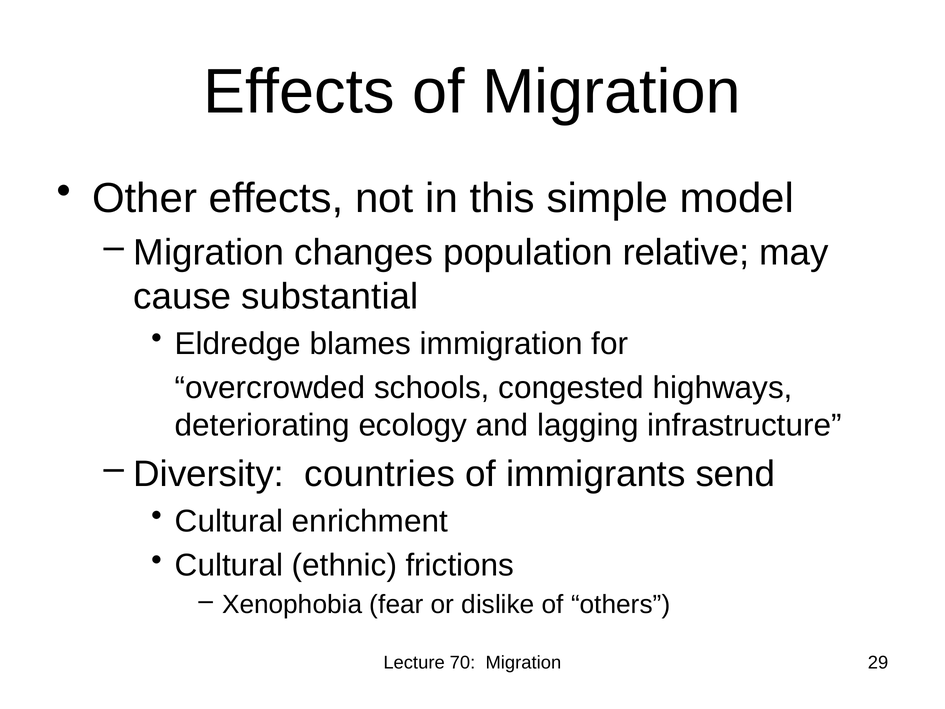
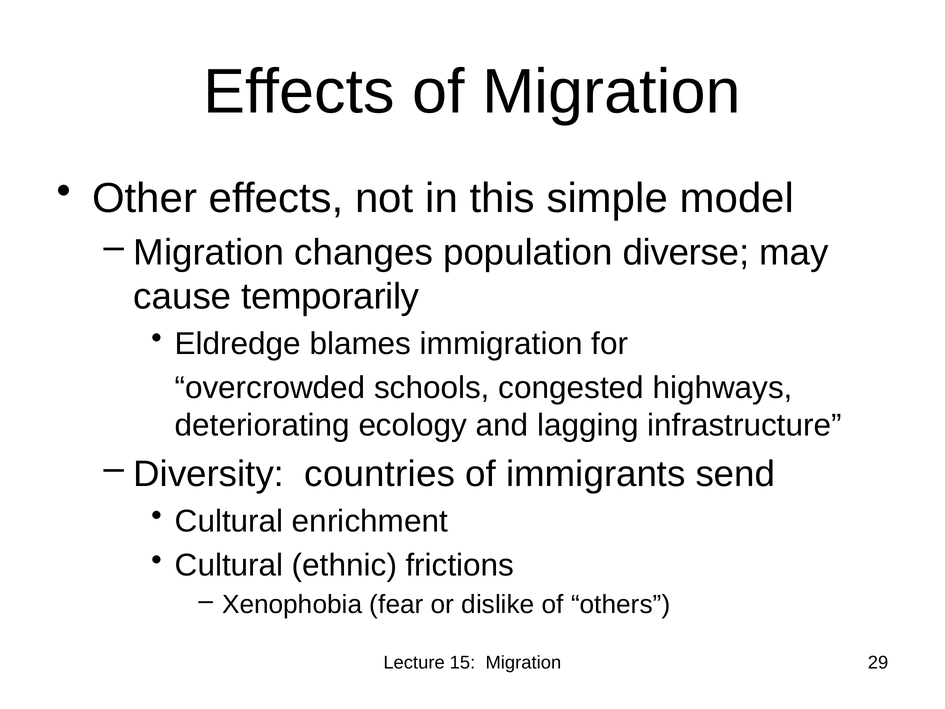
relative: relative -> diverse (686, 253)
substantial: substantial -> temporarily (330, 297)
70: 70 -> 15 (463, 662)
